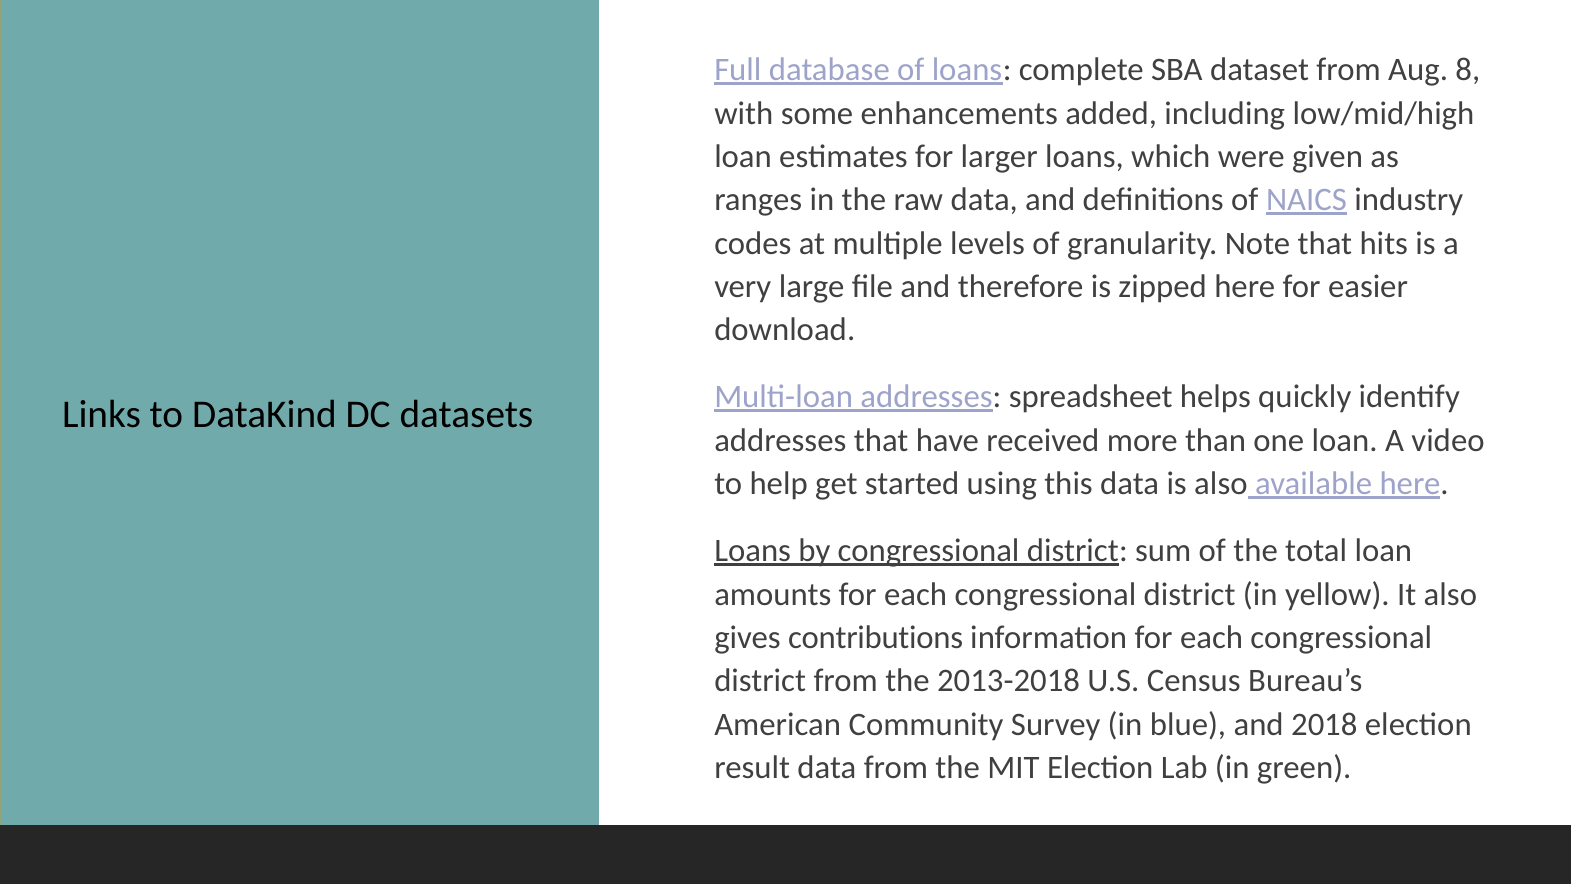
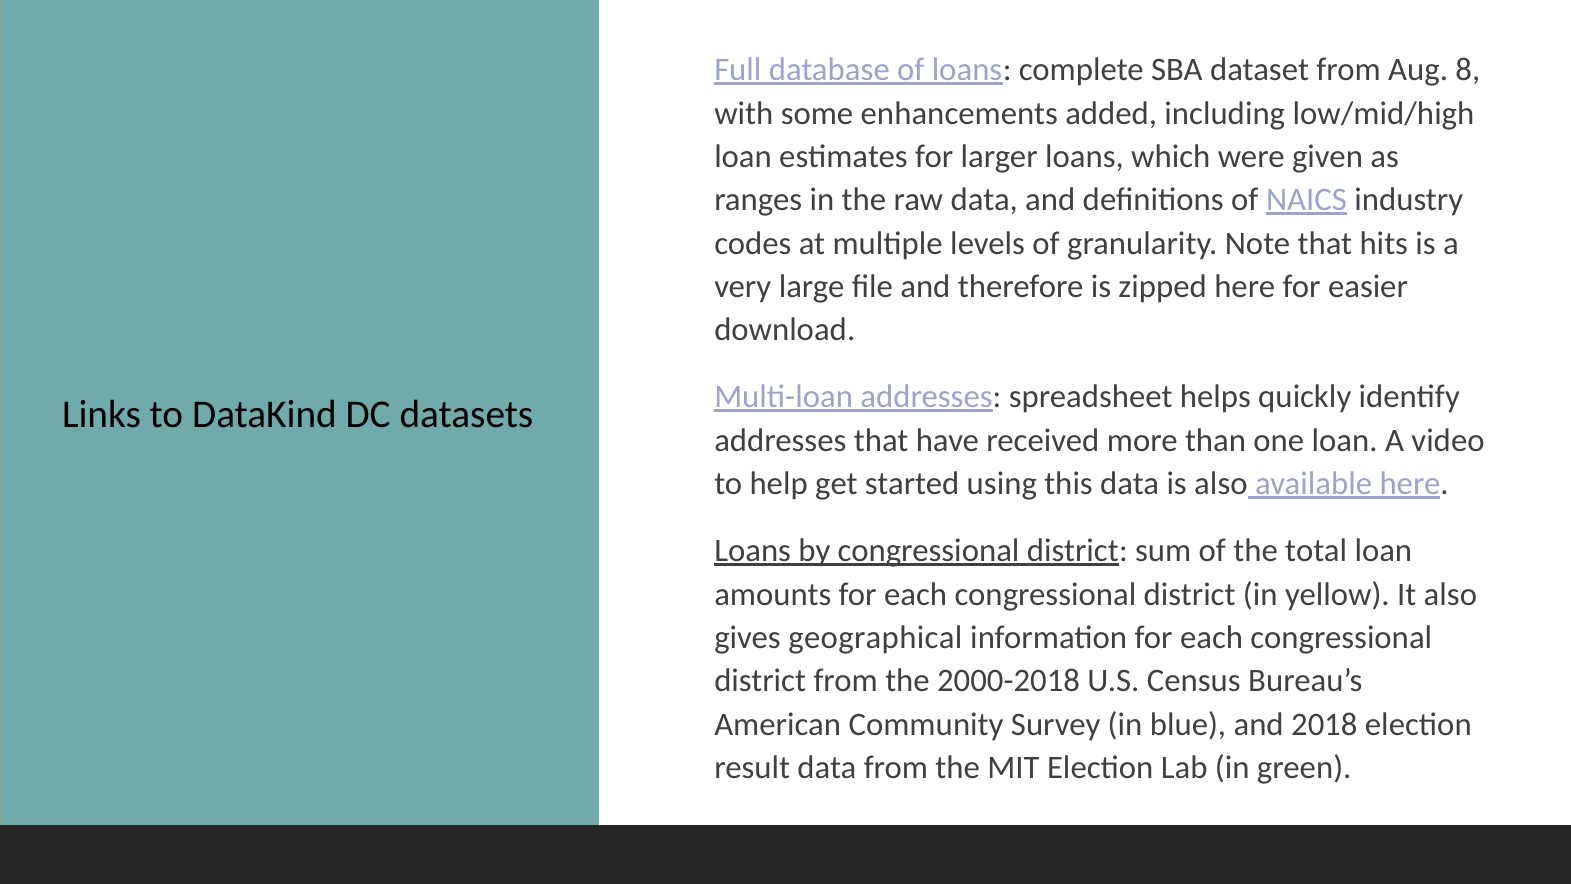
contributions: contributions -> geographical (875, 638)
2013-2018: 2013-2018 -> 2000-2018 (1009, 681)
